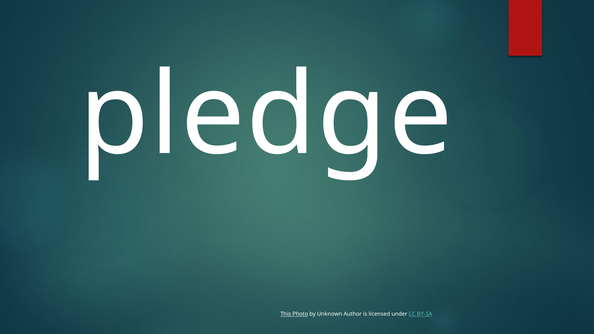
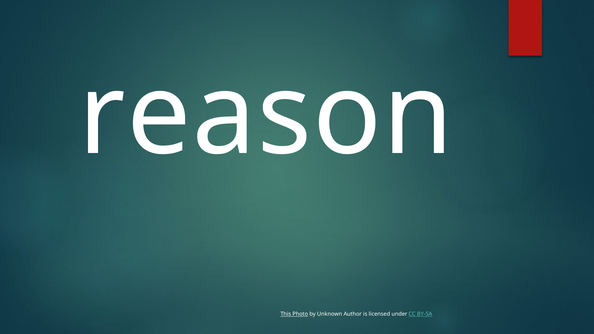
pledge: pledge -> reason (266, 116)
